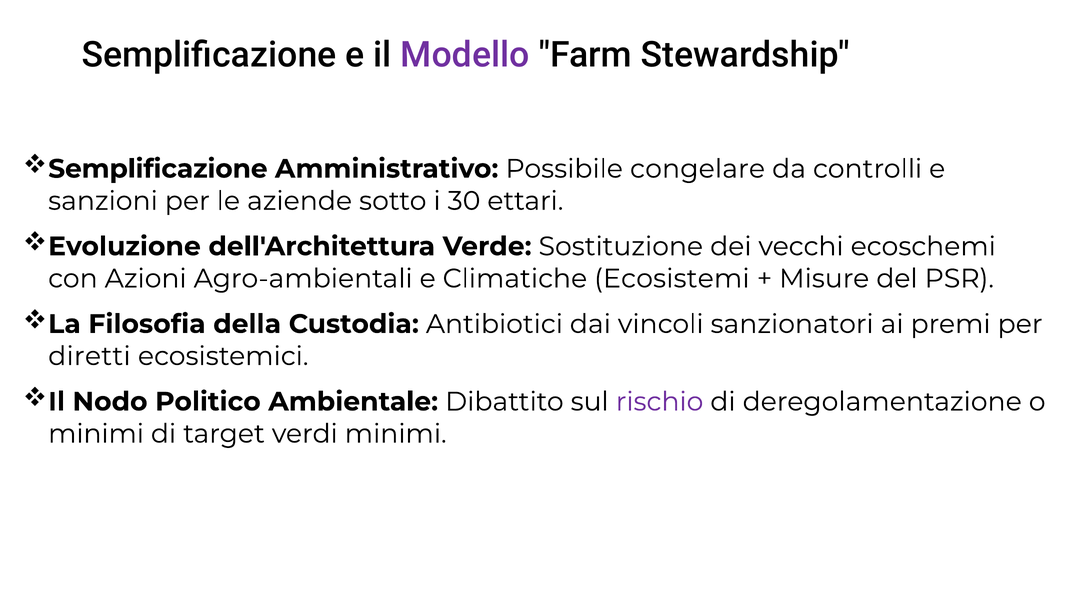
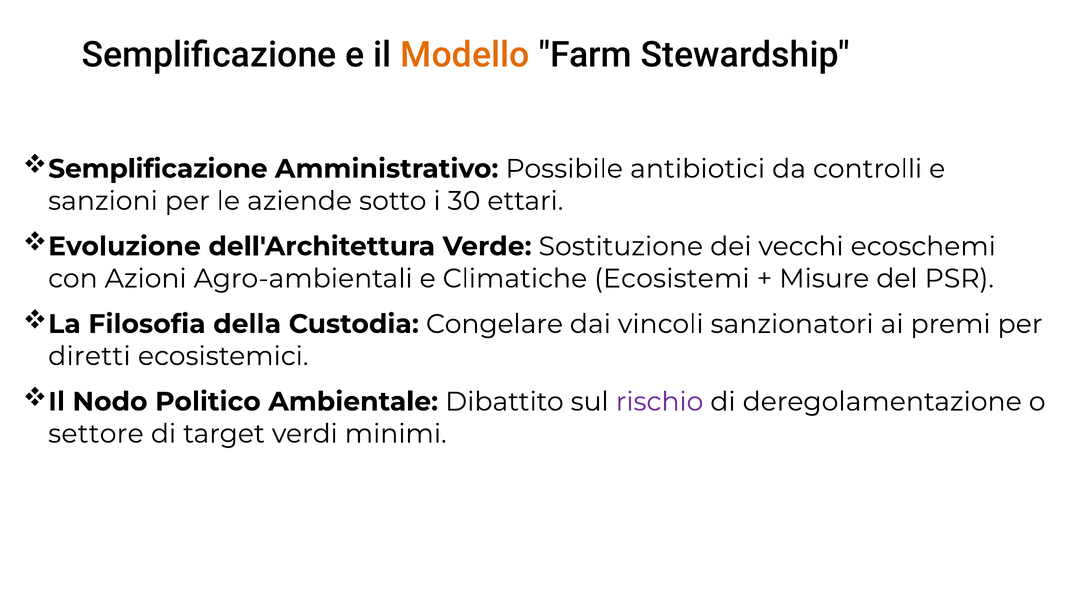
Modello colour: purple -> orange (465, 55)
congelare: congelare -> antibiotici (698, 169)
Antibiotici: Antibiotici -> Congelare (494, 324)
minimi: minimi -> settore (96, 433)
